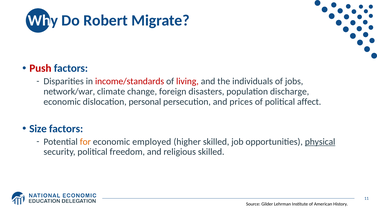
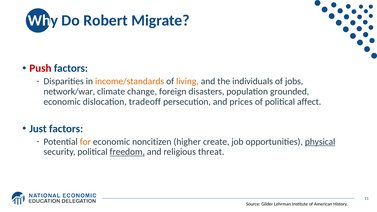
income/standards colour: red -> orange (130, 81)
living colour: red -> orange (187, 81)
discharge: discharge -> grounded (290, 92)
personal: personal -> tradeoff (145, 102)
Size: Size -> Just (38, 129)
employed: employed -> noncitizen (152, 142)
higher skilled: skilled -> create (216, 142)
freedom underline: none -> present (127, 152)
religious skilled: skilled -> threat (211, 152)
